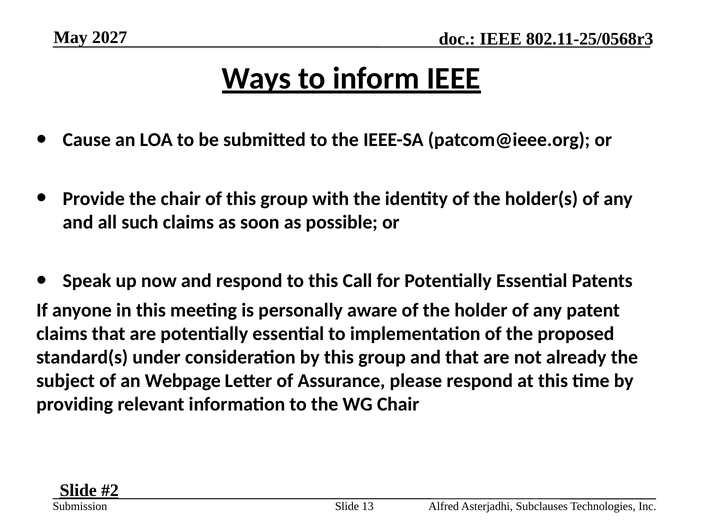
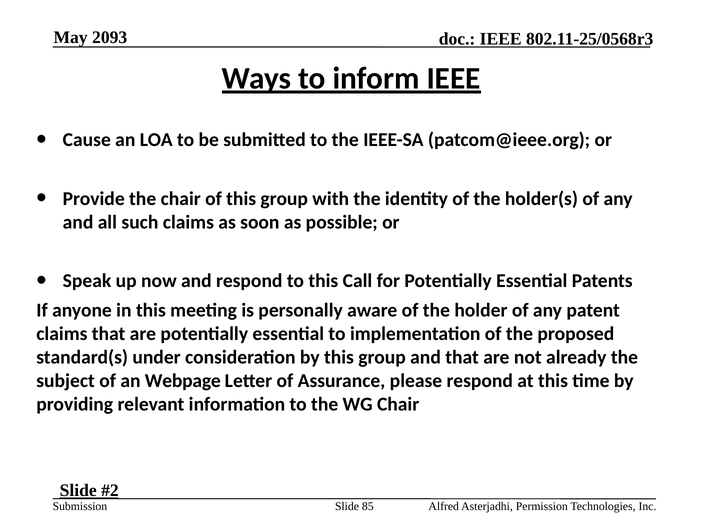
2027: 2027 -> 2093 (110, 37)
13: 13 -> 85 (368, 506)
Subclauses: Subclauses -> Permission (542, 506)
